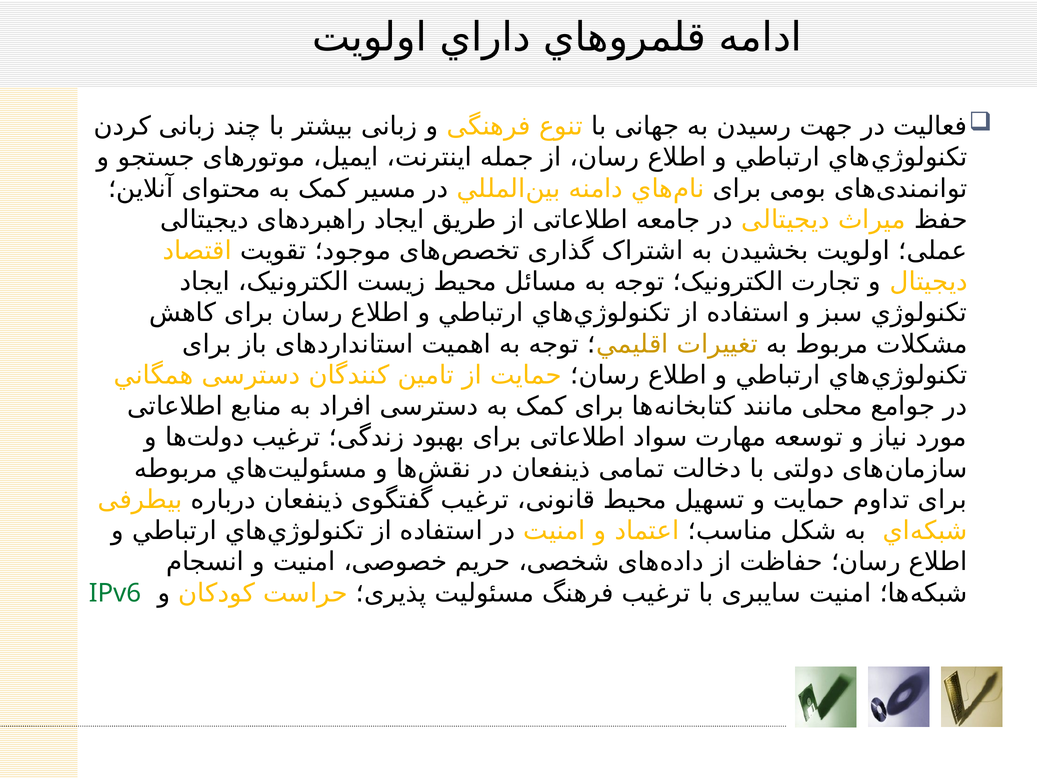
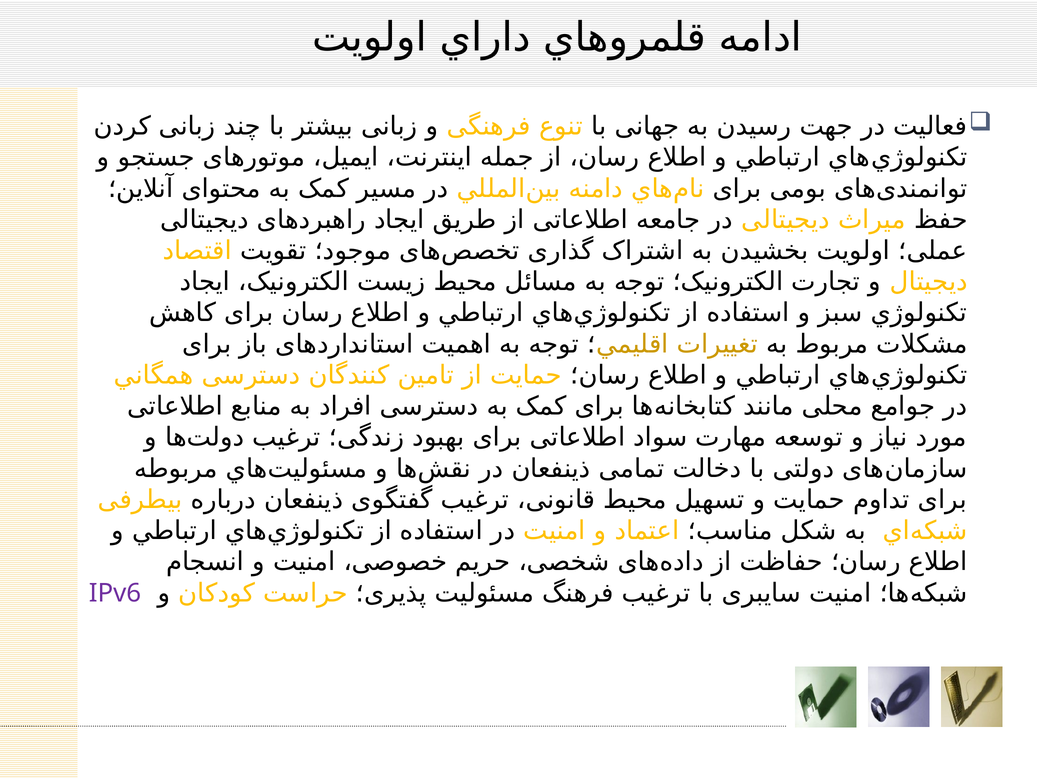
IPv6 colour: green -> purple (115, 593)
